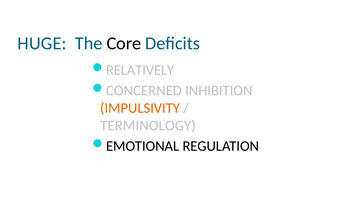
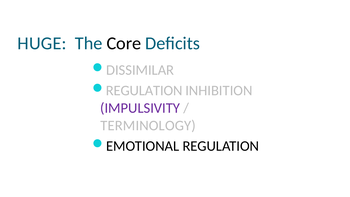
RELATIVELY: RELATIVELY -> DISSIMILAR (140, 70)
CONCERNED: CONCERNED -> REGULATION (144, 91)
IMPULSIVITY colour: orange -> purple (140, 108)
